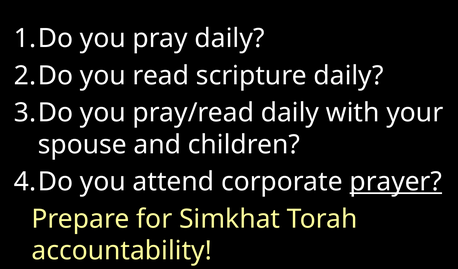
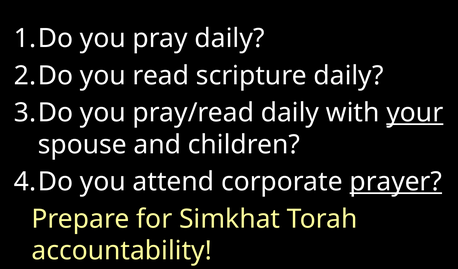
your underline: none -> present (415, 113)
